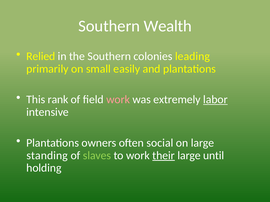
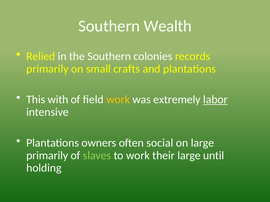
leading: leading -> records (193, 56)
easily: easily -> crafts (127, 69)
rank: rank -> with (58, 100)
work colour: pink -> yellow (118, 100)
standing: standing -> primarily (47, 156)
their underline: present -> none (164, 156)
